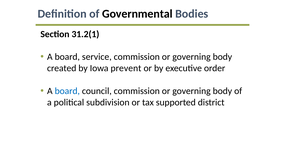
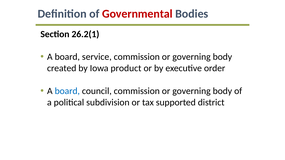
Governmental colour: black -> red (137, 14)
31.2(1: 31.2(1 -> 26.2(1 (85, 34)
prevent: prevent -> product (126, 68)
